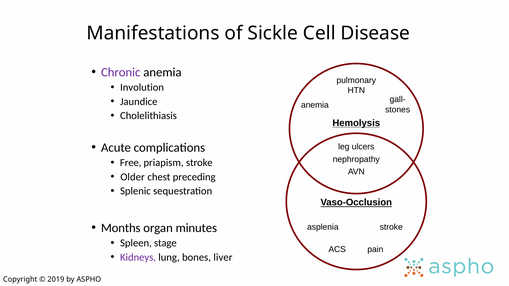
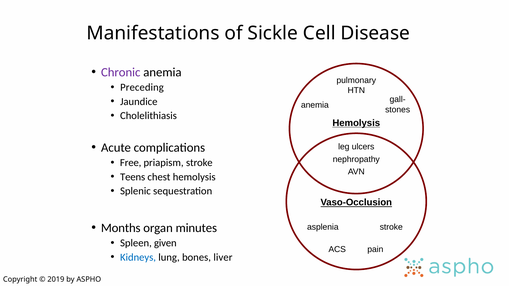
Involution: Involution -> Preceding (142, 88)
Older: Older -> Teens (133, 177)
chest preceding: preceding -> hemolysis (194, 177)
stage: stage -> given (165, 243)
Kidneys colour: purple -> blue (138, 257)
